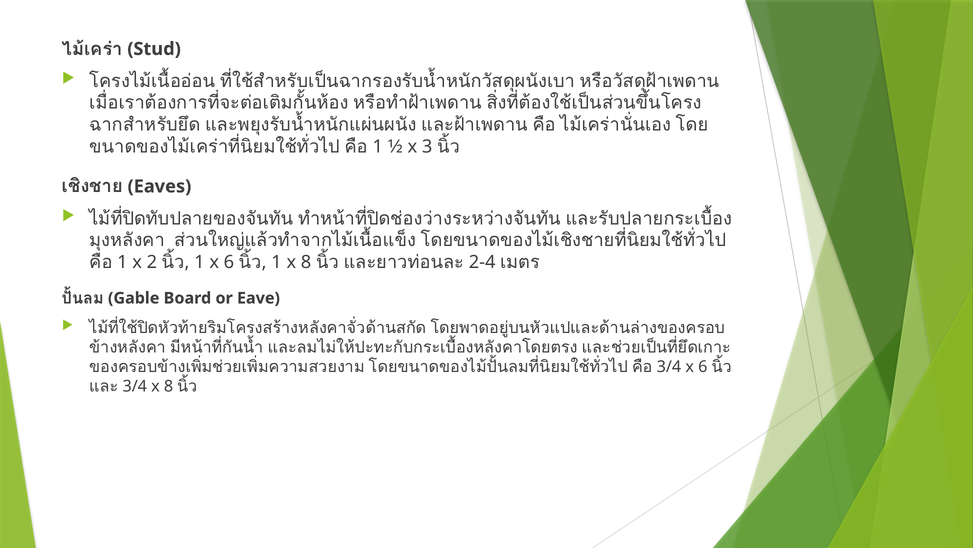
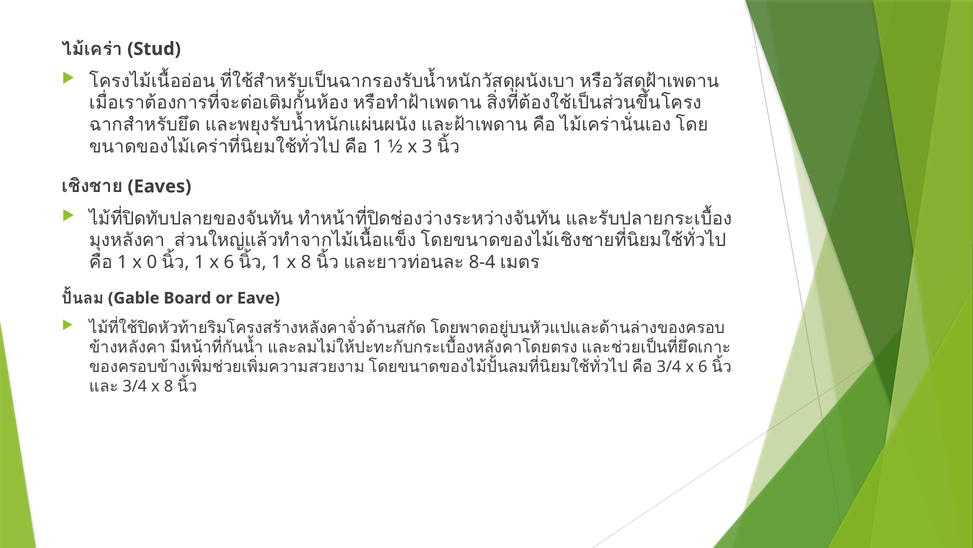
2: 2 -> 0 (152, 262)
2-4: 2-4 -> 8-4 (482, 262)
